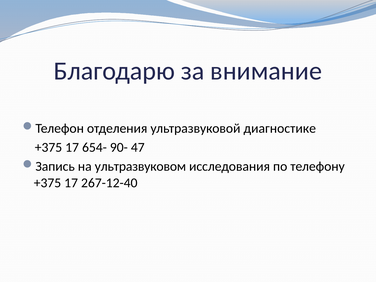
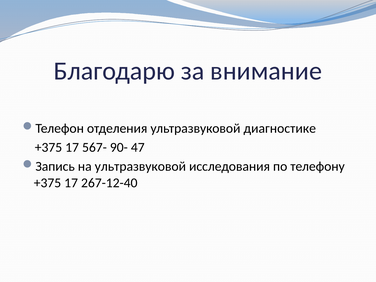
654-: 654- -> 567- (94, 148)
на ультразвуковом: ультразвуковом -> ультразвуковой (140, 166)
